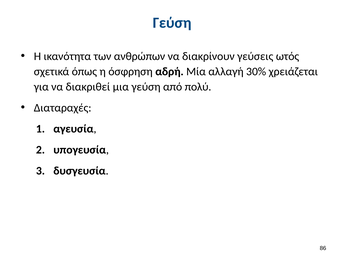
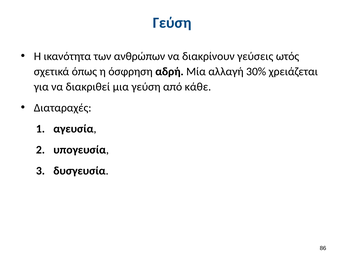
πολύ: πολύ -> κάθε (198, 87)
